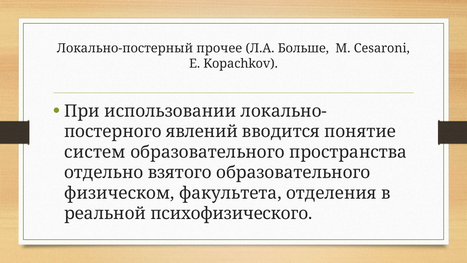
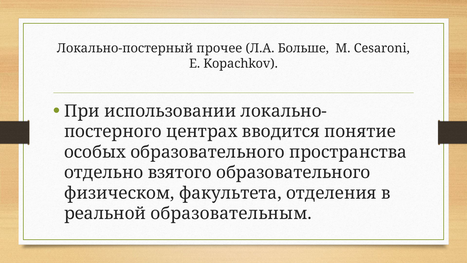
явлений: явлений -> центрах (202, 132)
систем: систем -> особых (95, 152)
психофизического: психофизического -> образовательным (231, 213)
